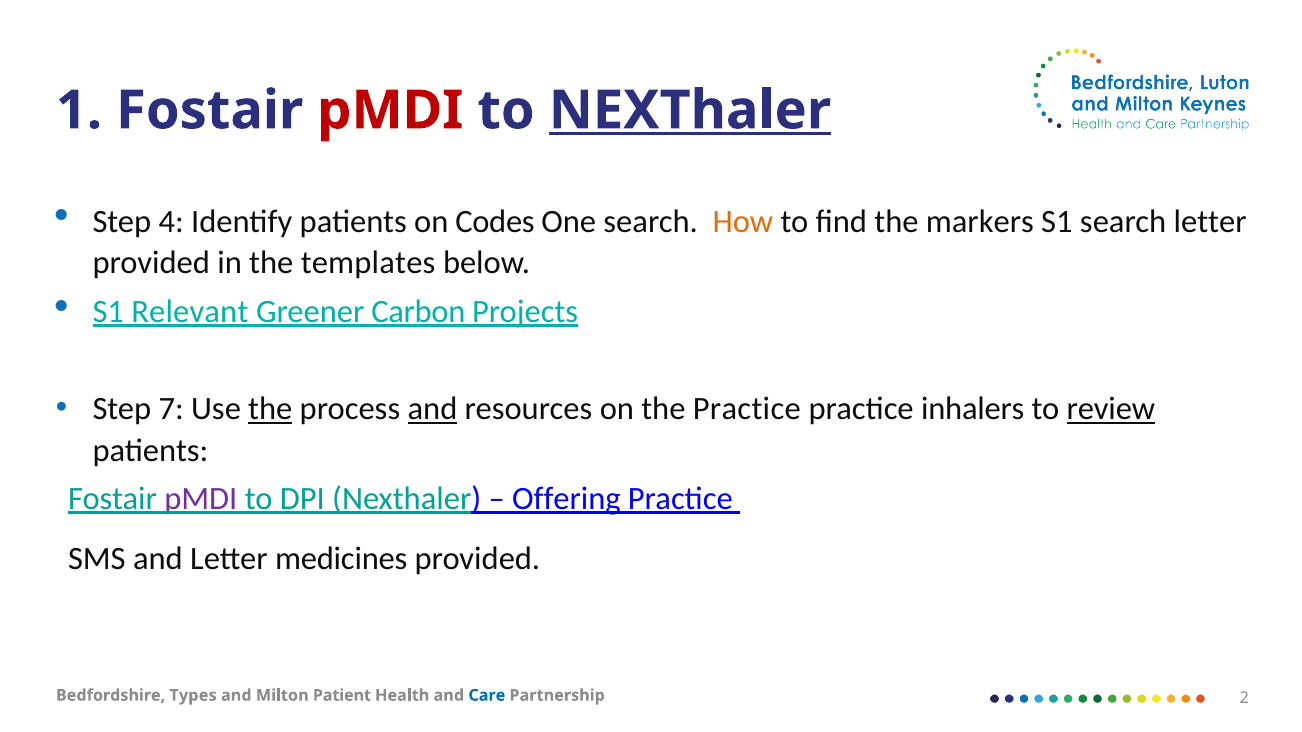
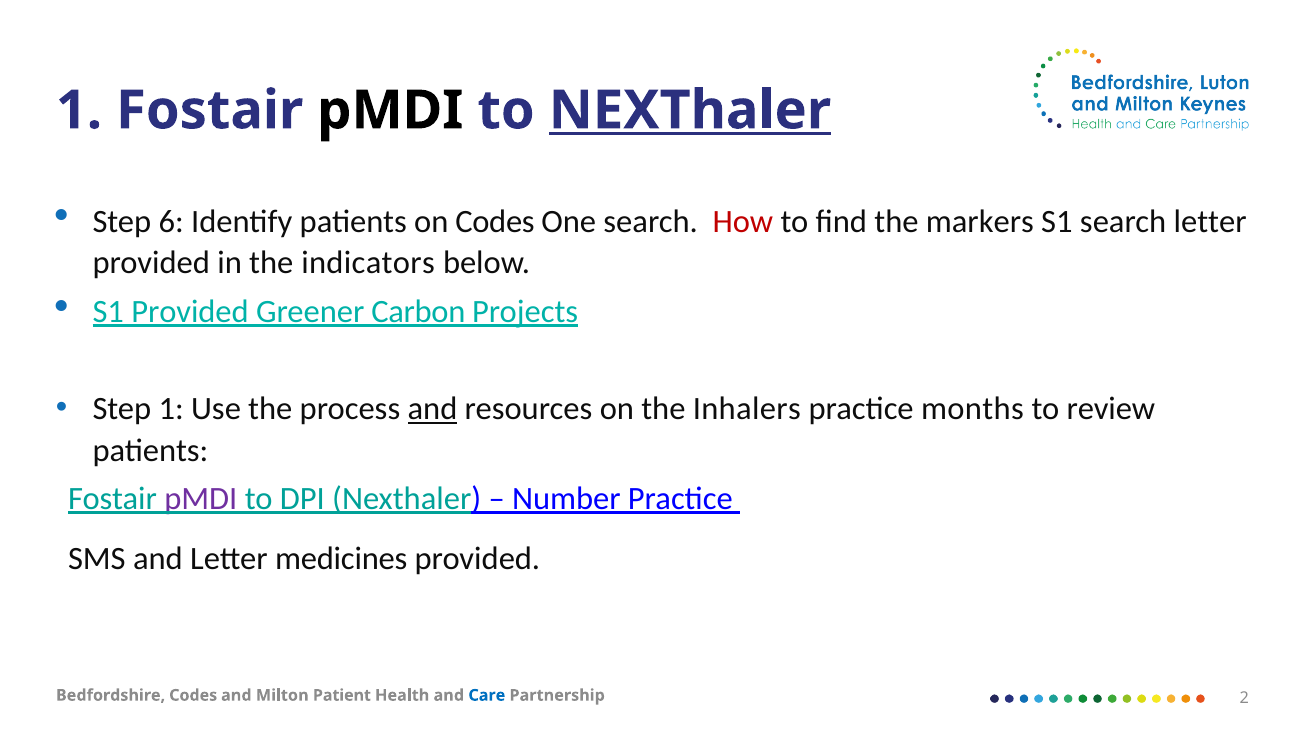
pMDI colour: red -> black (390, 111)
4: 4 -> 6 (171, 222)
How colour: orange -> red (743, 222)
templates: templates -> indicators (368, 263)
S1 Relevant: Relevant -> Provided (190, 312)
Step 7: 7 -> 1 (171, 409)
the underline: present -> none (270, 409)
the Practice: Practice -> Inhalers (747, 409)
inhalers: inhalers -> months (972, 409)
review underline: present -> none (1111, 409)
Offering: Offering -> Number (566, 499)
Bedfordshire Types: Types -> Codes (193, 696)
